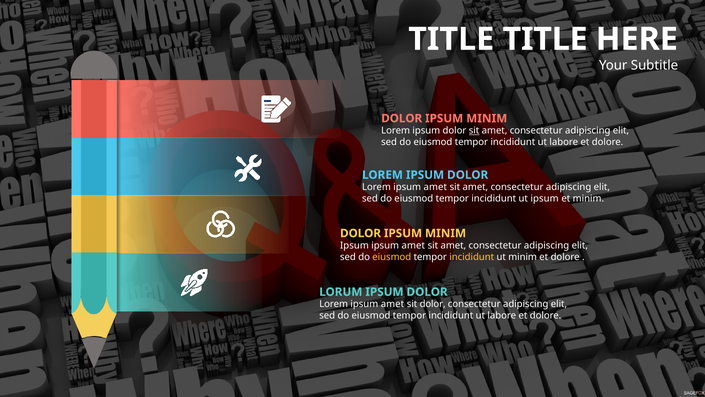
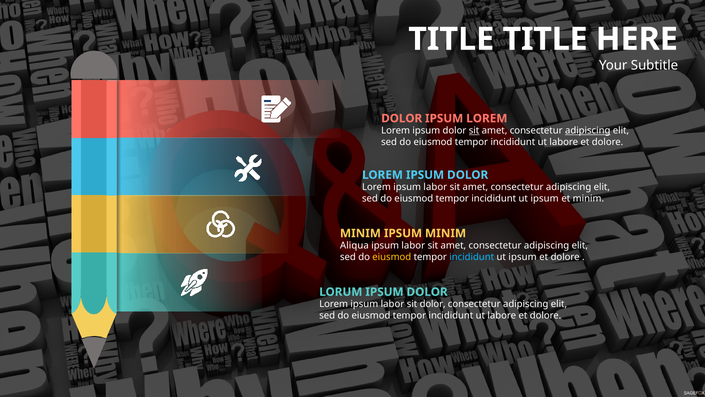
MINIM: MINIM -> LOREM (487, 118)
adipiscing underline: none -> present (588, 131)
amet: amet -> labor (435, 187)
DOLOR: DOLOR -> MINIM (360, 233)
Ipsum: Ipsum -> Aliqua (354, 245)
amet: amet -> labor (413, 245)
incididunt colour: yellow -> light blue (472, 257)
minim: minim -> ipsum (523, 257)
amet: amet -> labor (392, 304)
